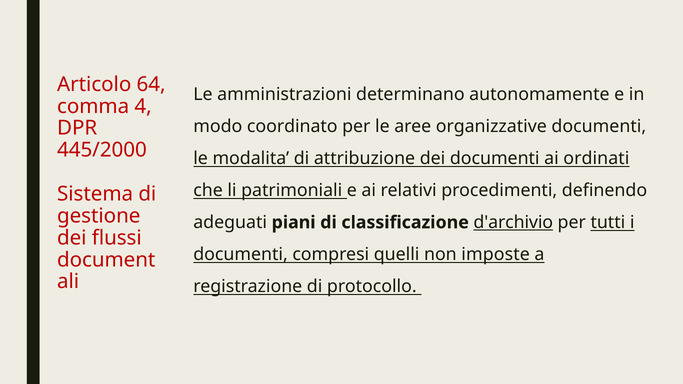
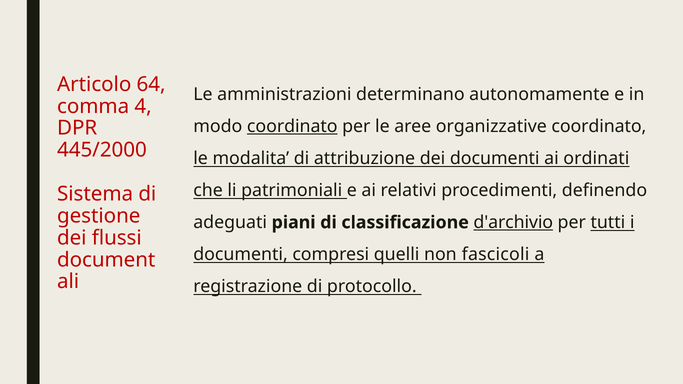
coordinato underline: none -> present (292, 126)
organizzative documenti: documenti -> coordinato (599, 126)
imposte: imposte -> fascicoli (496, 255)
